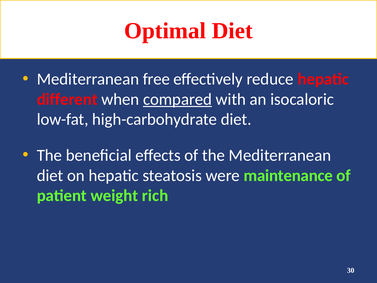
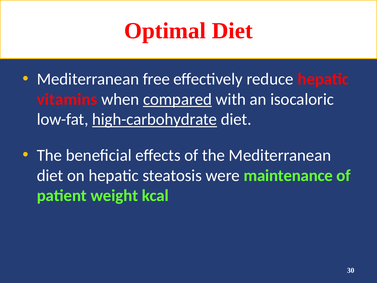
different: different -> vitamins (67, 99)
high-carbohydrate underline: none -> present (155, 119)
rich: rich -> kcal (155, 195)
